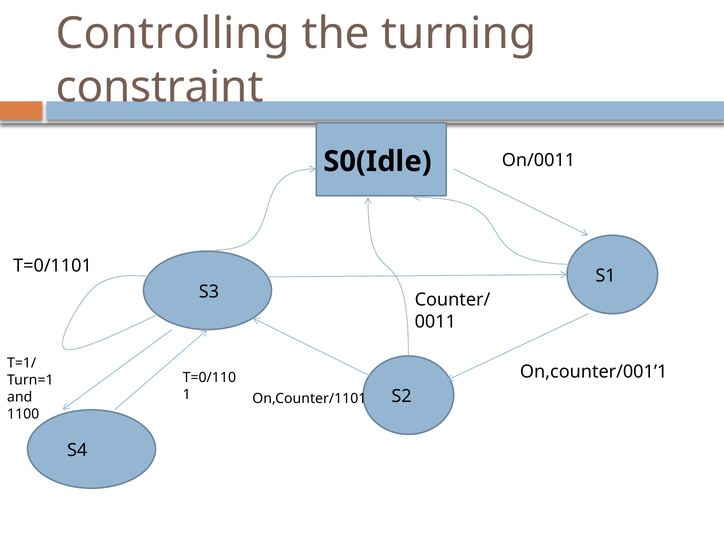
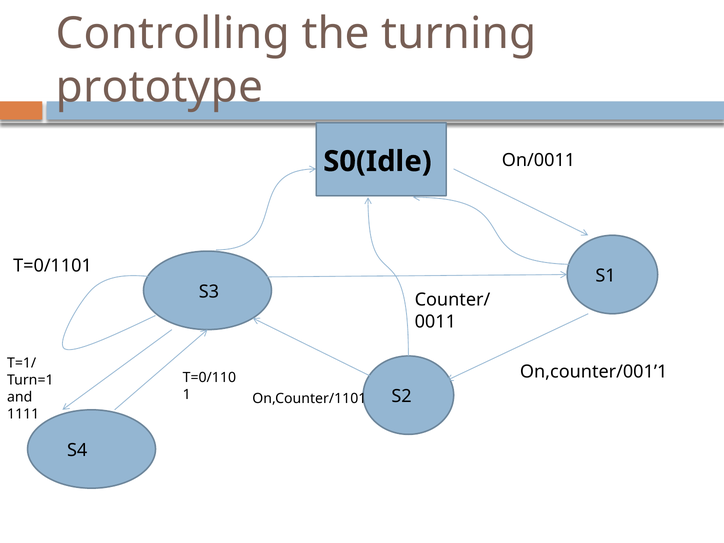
constraint: constraint -> prototype (159, 87)
1100: 1100 -> 1111 (23, 414)
